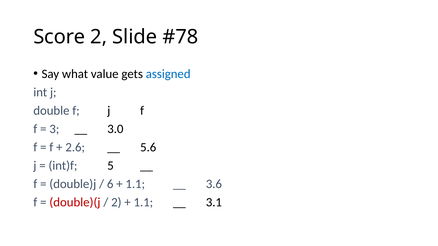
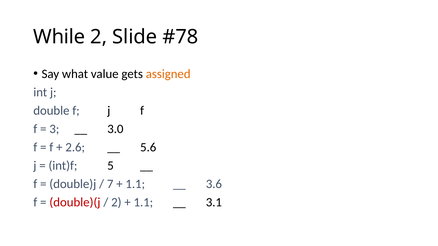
Score: Score -> While (59, 37)
assigned colour: blue -> orange (168, 74)
6: 6 -> 7 (110, 184)
